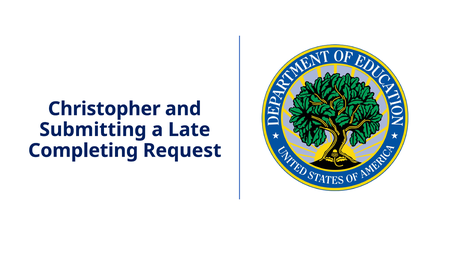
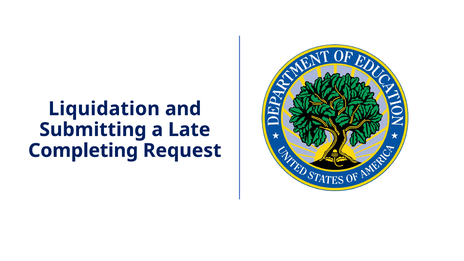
Christopher: Christopher -> Liquidation (104, 109)
